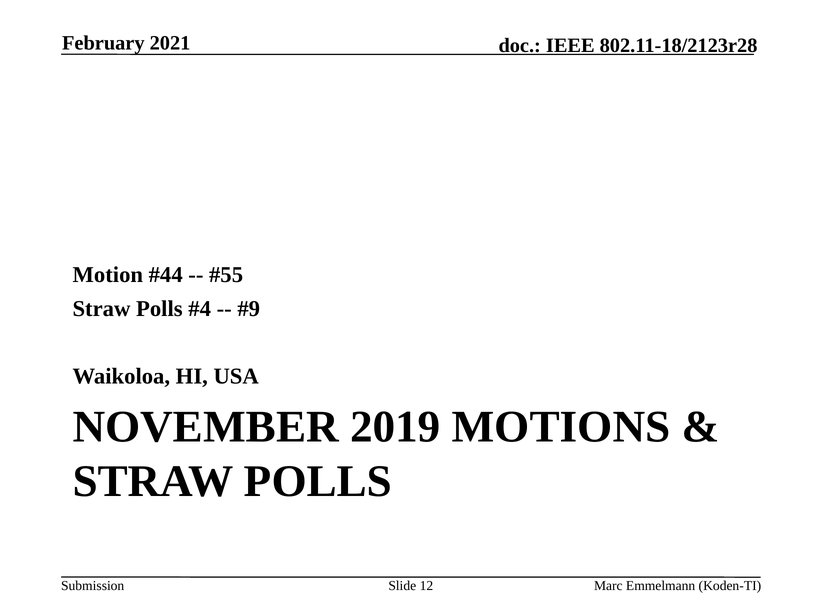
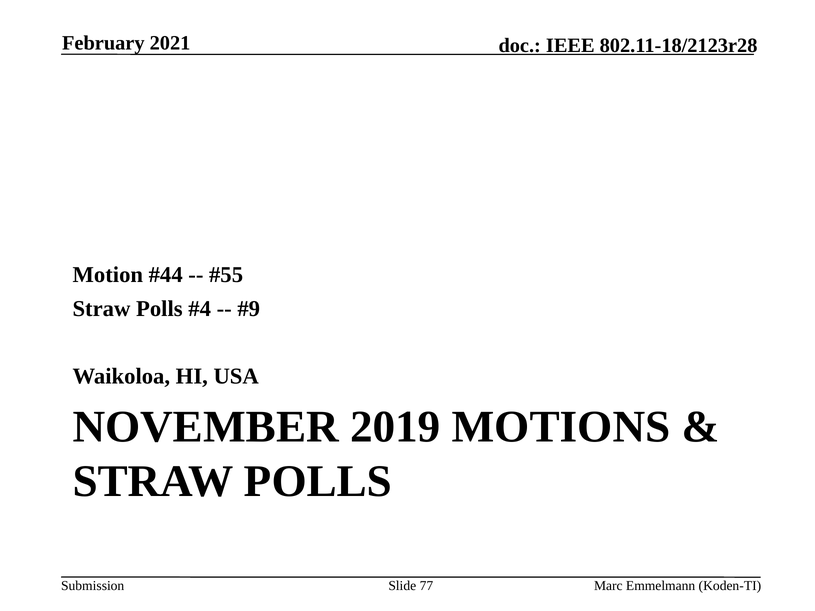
12: 12 -> 77 (426, 586)
